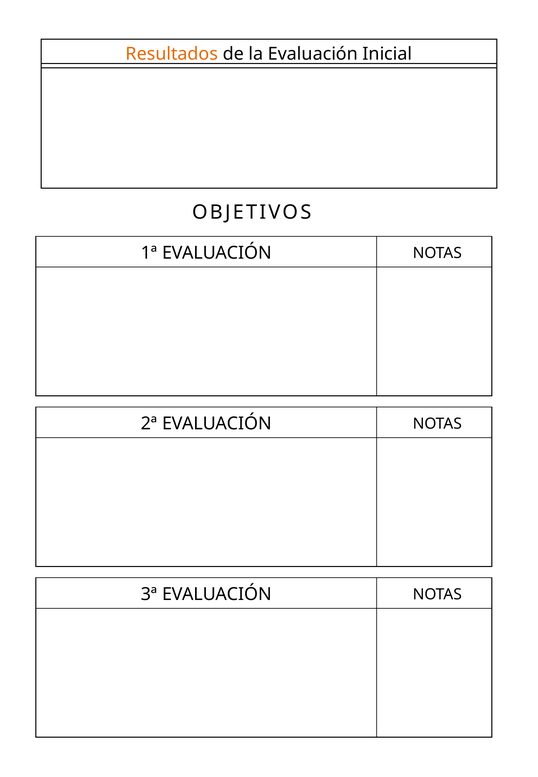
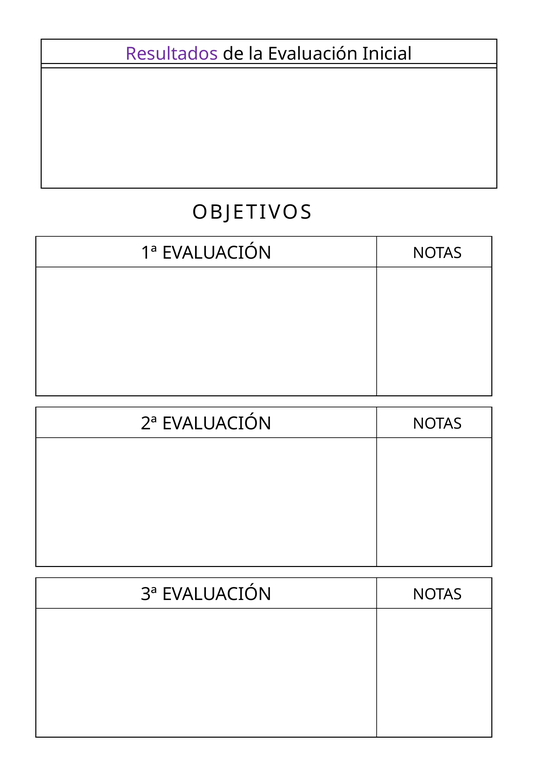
Resultados colour: orange -> purple (172, 54)
